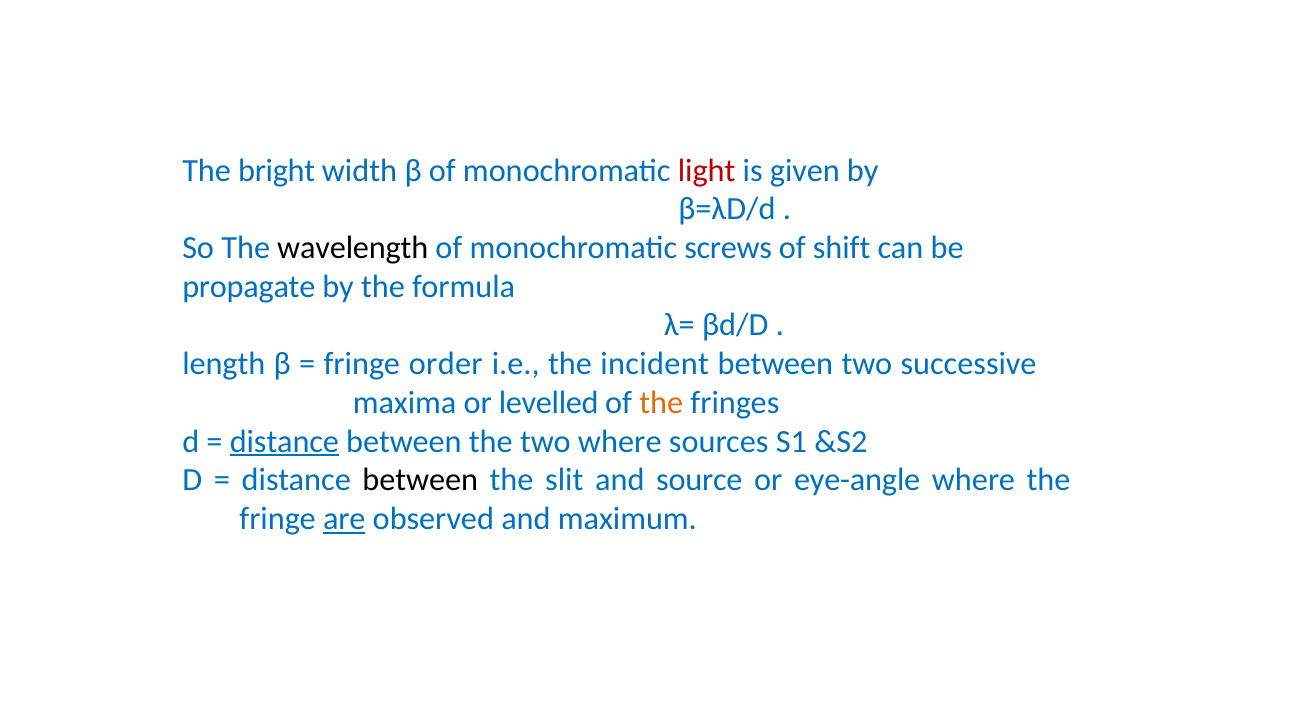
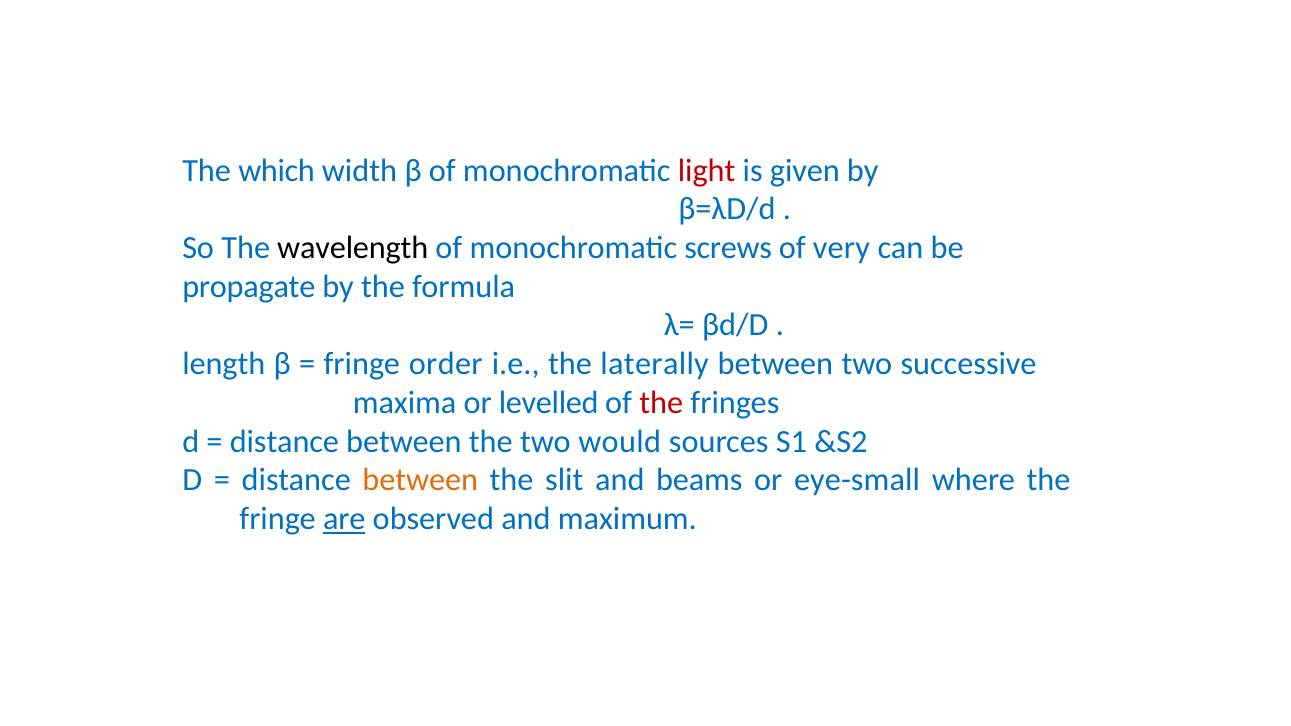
bright: bright -> which (277, 170)
shift: shift -> very (841, 248)
incident: incident -> laterally (655, 364)
the colour: orange -> red (661, 403)
distance underline: present -> none (284, 442)
two where: where -> would (620, 442)
between colour: black -> orange (420, 480)
source: source -> beams (699, 480)
eye-angle: eye-angle -> eye-small (857, 480)
